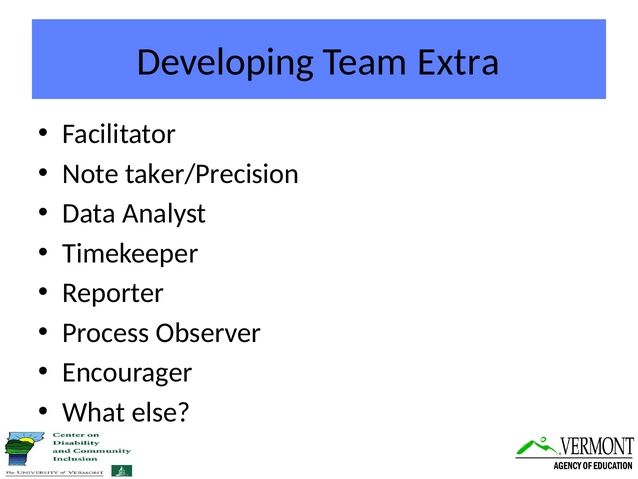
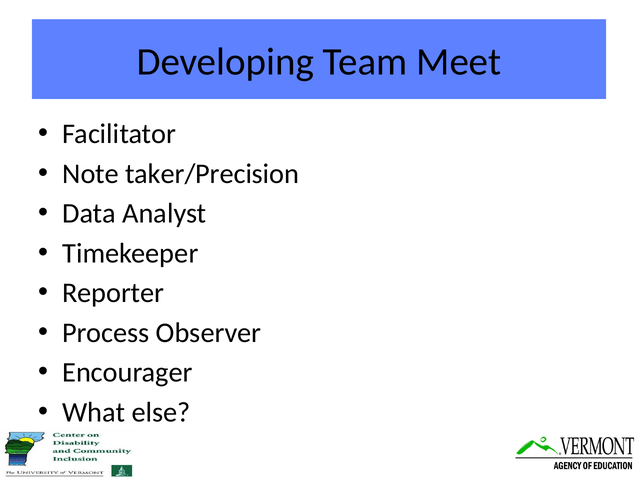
Extra: Extra -> Meet (459, 62)
